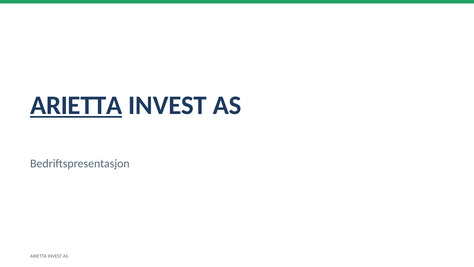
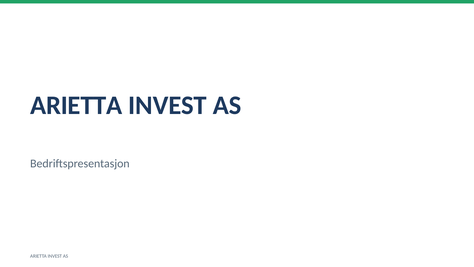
ARIETTA underline: present -> none (76, 105)
